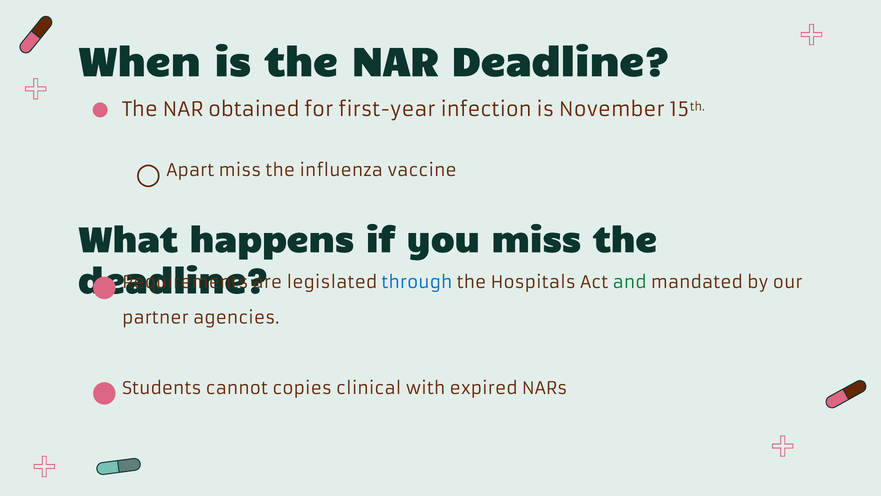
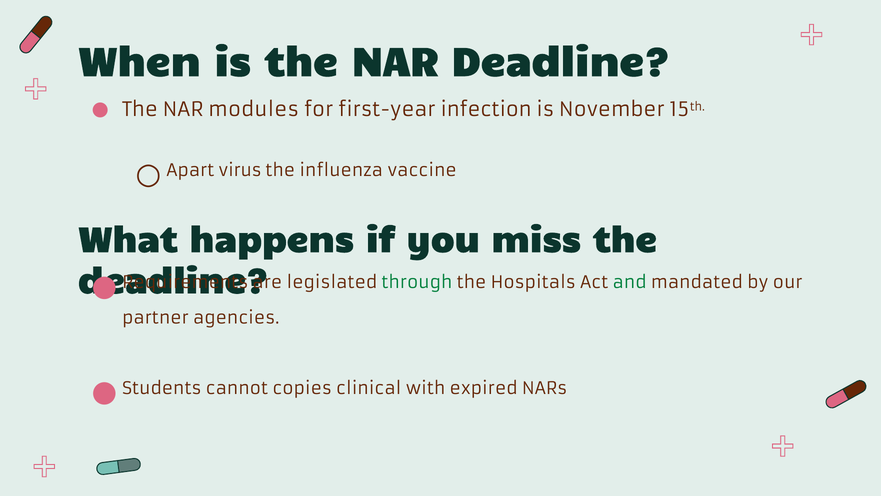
obtained: obtained -> modules (254, 110)
Apart miss: miss -> virus (240, 170)
through colour: blue -> green (417, 282)
